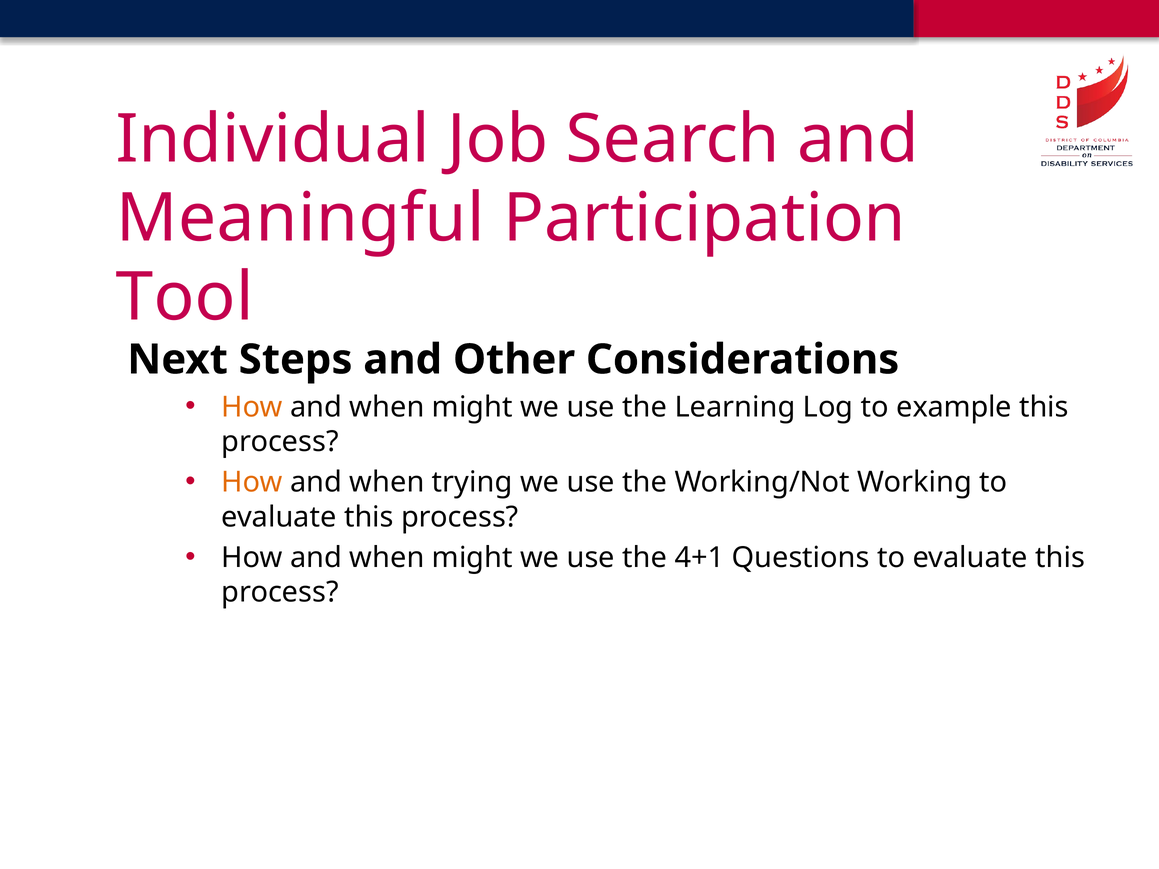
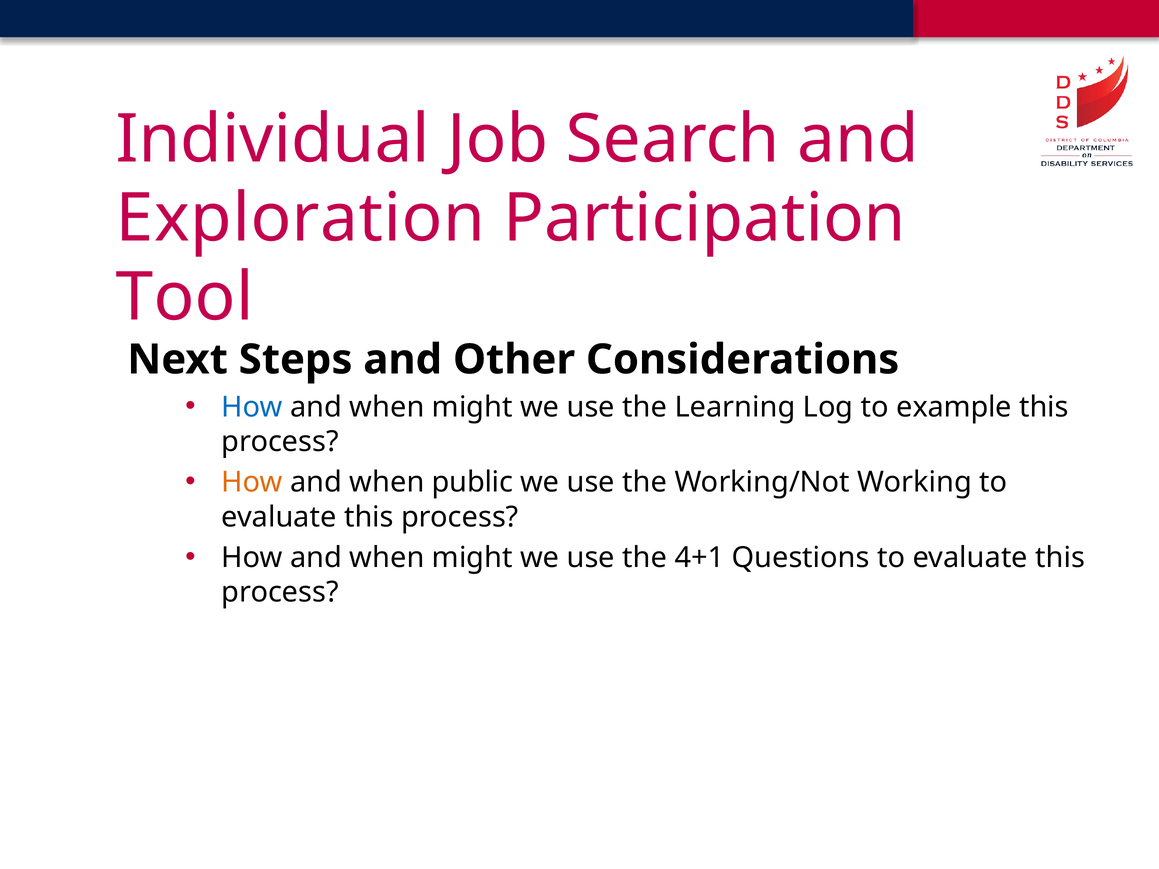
Meaningful: Meaningful -> Exploration (301, 219)
How colour: orange -> blue (252, 407)
trying: trying -> public (472, 482)
